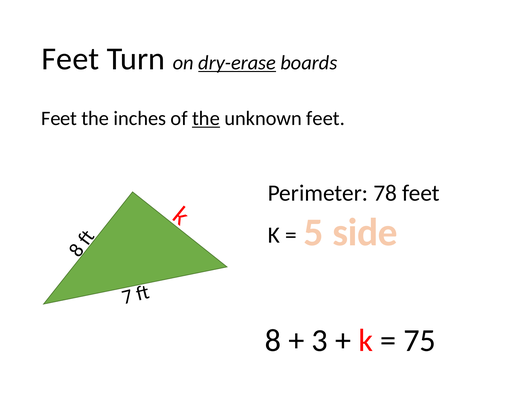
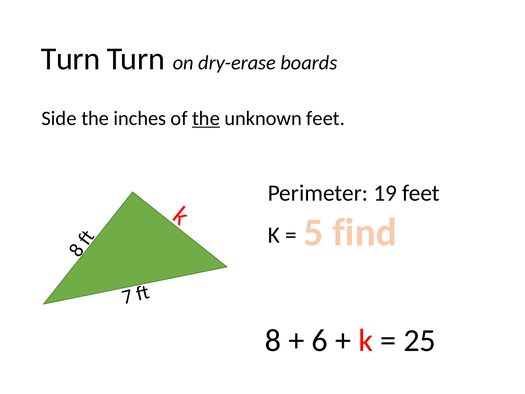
Feet: Feet -> Turn (71, 59)
dry-erase underline: present -> none (237, 63)
Feet: Feet -> Side (59, 118)
78: 78 -> 19 (385, 193)
side: side -> find (365, 232)
3: 3 -> 6 (320, 340)
75: 75 -> 25 (420, 340)
